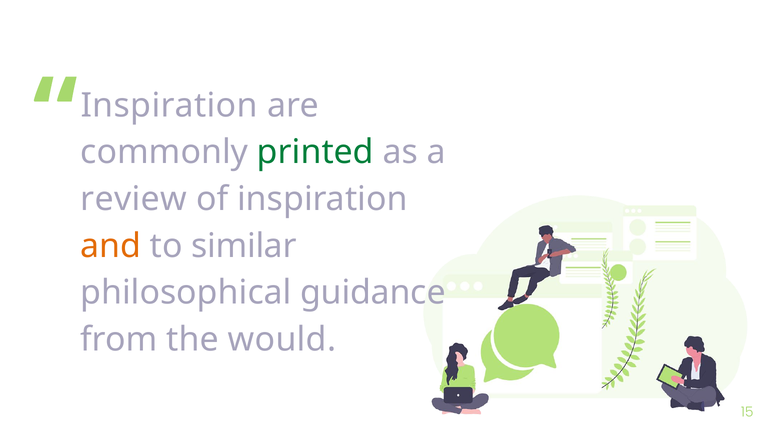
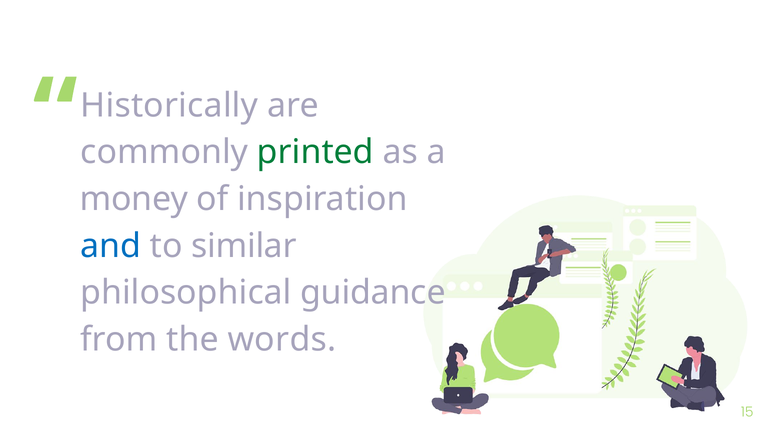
Inspiration: Inspiration -> Historically (169, 106)
review: review -> money (134, 199)
and colour: orange -> blue (111, 246)
would: would -> words (282, 340)
